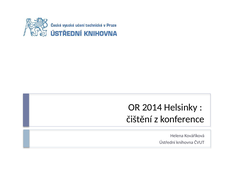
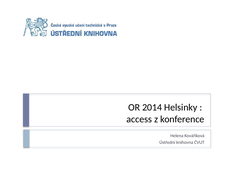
čištění: čištění -> access (139, 119)
